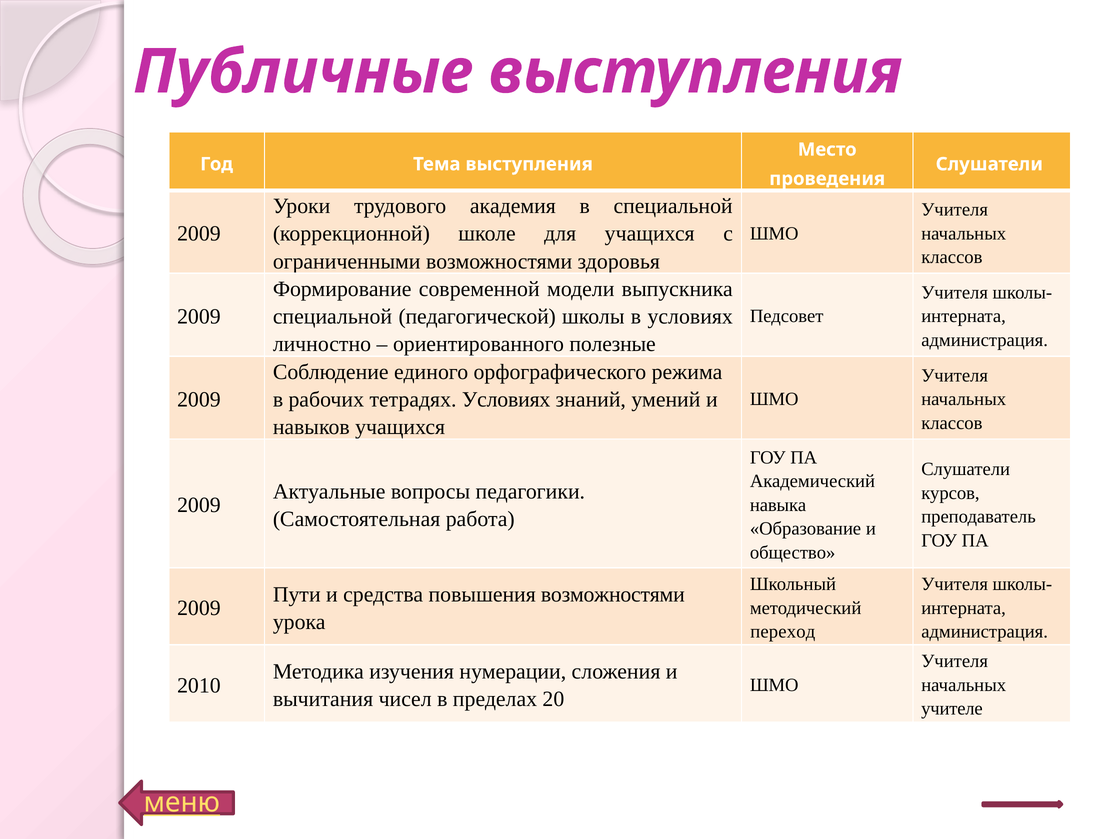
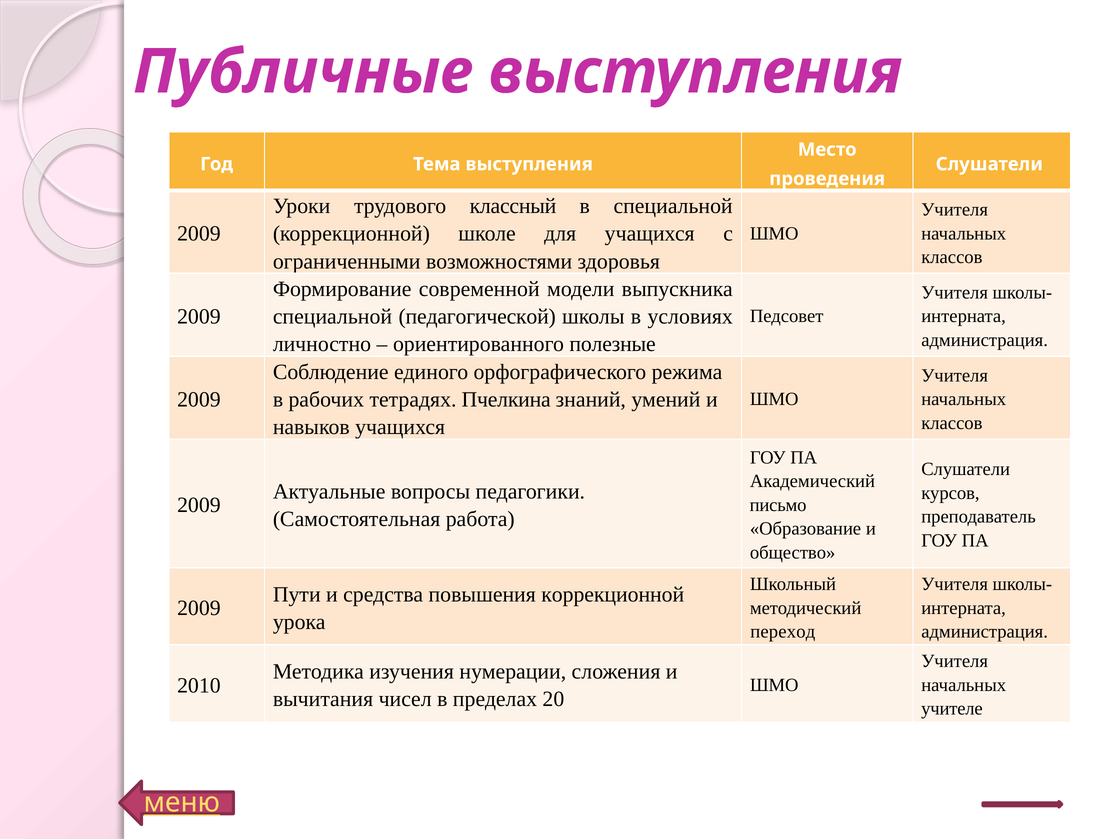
академия: академия -> классный (513, 206)
тетрадях Условиях: Условиях -> Пчелкина (506, 400)
навыка: навыка -> письмо (778, 505)
повышения возможностями: возможностями -> коррекционной (613, 595)
